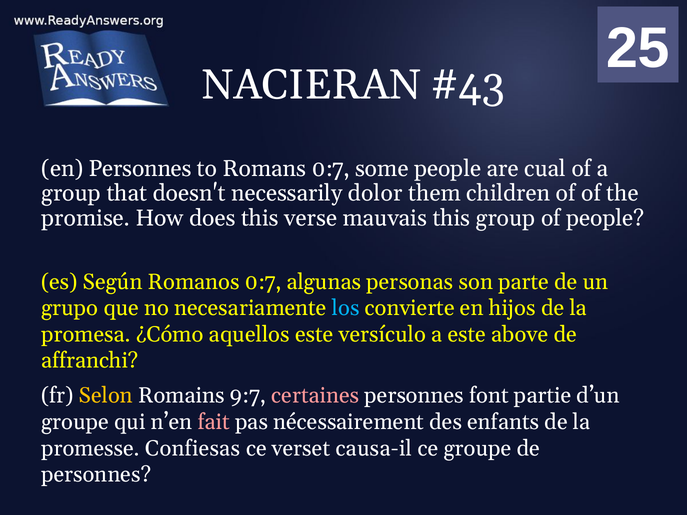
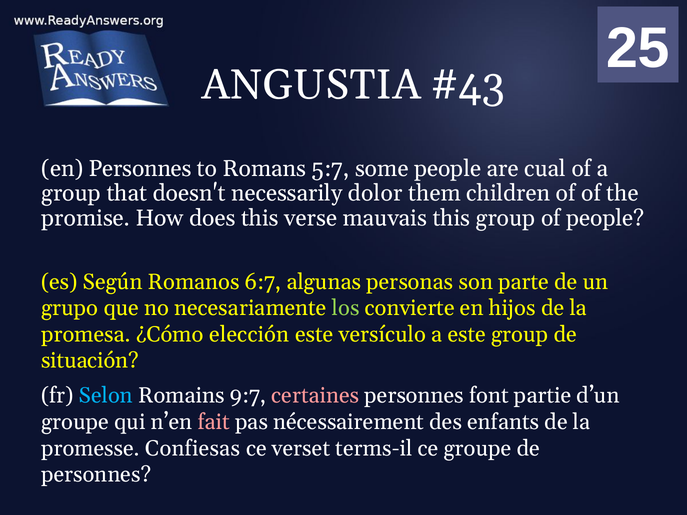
NACIERAN: NACIERAN -> ANGUSTIA (311, 85)
Romans 0:7: 0:7 -> 5:7 (331, 169)
Romanos 0:7: 0:7 -> 6:7 (263, 282)
los colour: light blue -> light green (346, 308)
aquellos: aquellos -> elección (249, 335)
este above: above -> group (520, 335)
affranchi: affranchi -> situación (90, 361)
Selon colour: yellow -> light blue (106, 396)
causa-il: causa-il -> terms-il (374, 449)
